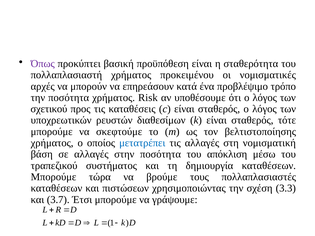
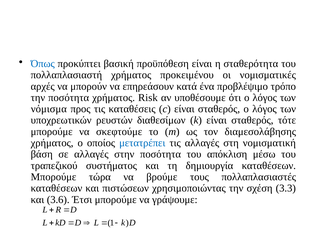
Όπως colour: purple -> blue (43, 64)
σχετικού: σχετικού -> νόμισμα (49, 109)
βελτιστοποίησης: βελτιστοποίησης -> διαμεσολάβησης (260, 132)
3.7: 3.7 -> 3.6 (58, 200)
